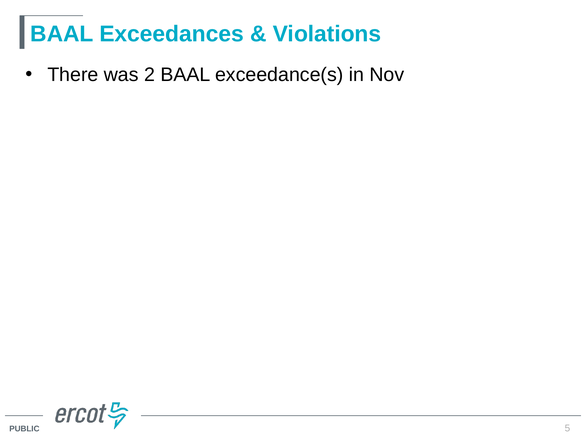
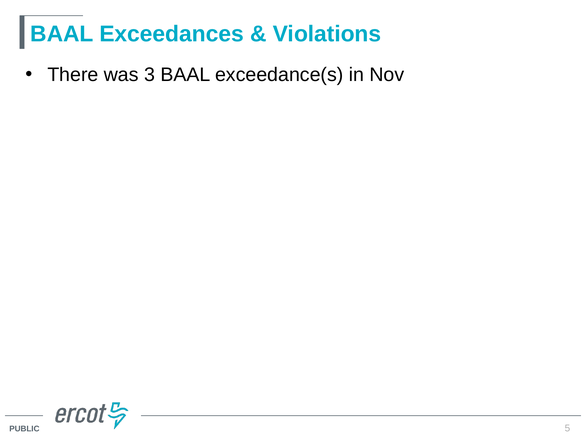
2: 2 -> 3 (150, 75)
